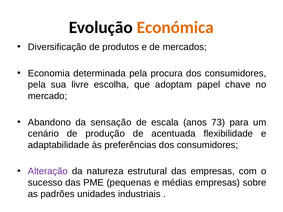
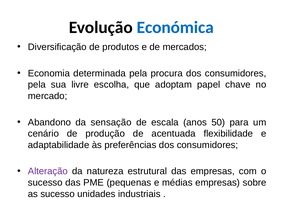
Económica colour: orange -> blue (175, 27)
73: 73 -> 50 (218, 122)
as padrões: padrões -> sucesso (58, 194)
